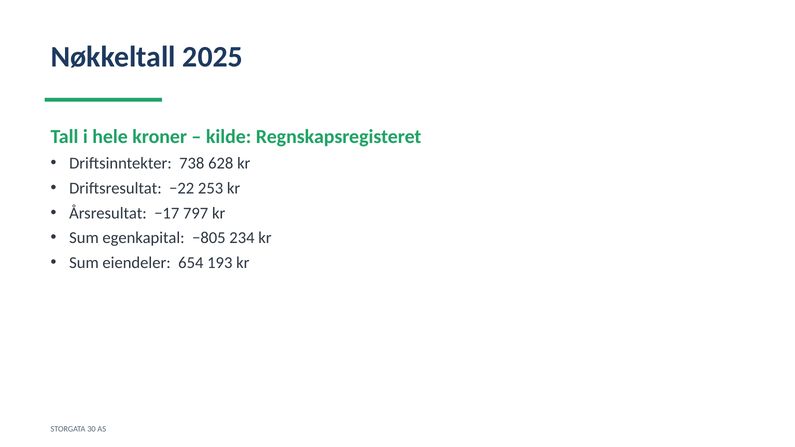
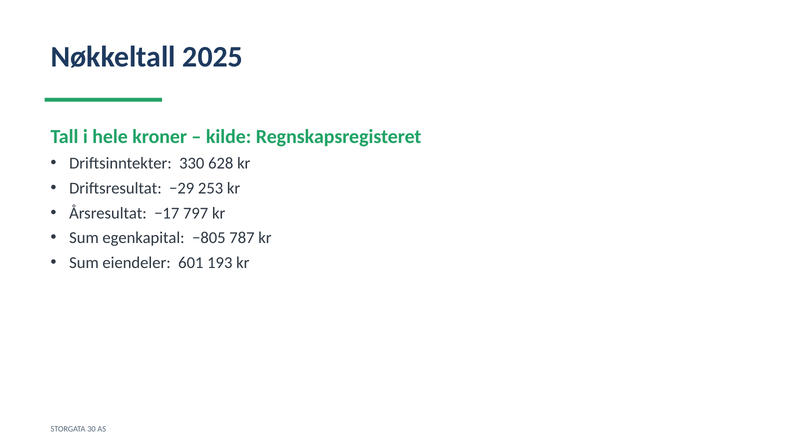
738: 738 -> 330 (192, 163)
−22: −22 -> −29 (182, 188)
234: 234 -> 787 (242, 238)
654: 654 -> 601 (191, 263)
